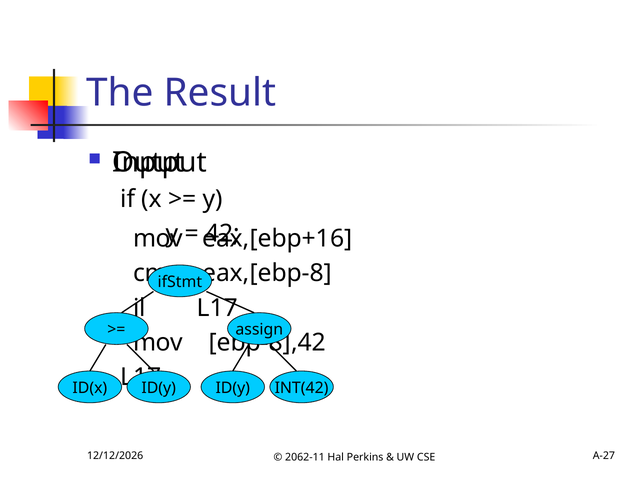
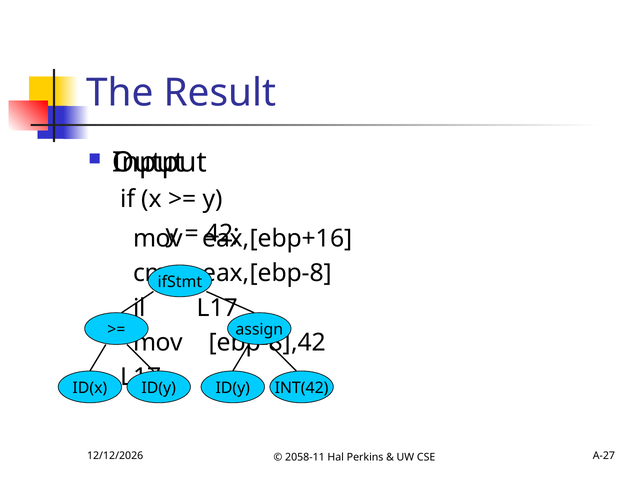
2062-11: 2062-11 -> 2058-11 (305, 457)
